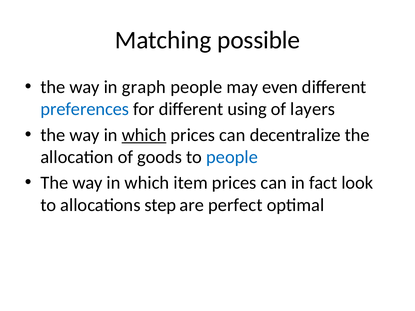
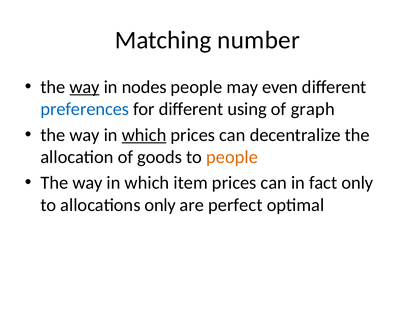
possible: possible -> number (259, 40)
way underline: none -> present (85, 87)
graph: graph -> nodes (144, 87)
layers: layers -> graph (313, 109)
people colour: blue -> orange (232, 157)
fact look: look -> only (357, 183)
allocations step: step -> only (160, 205)
